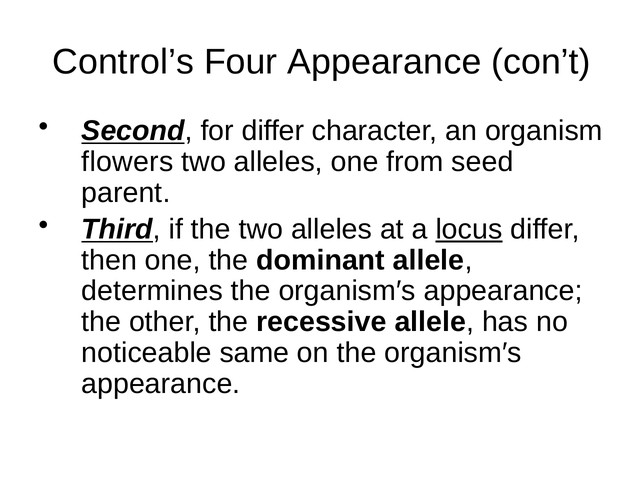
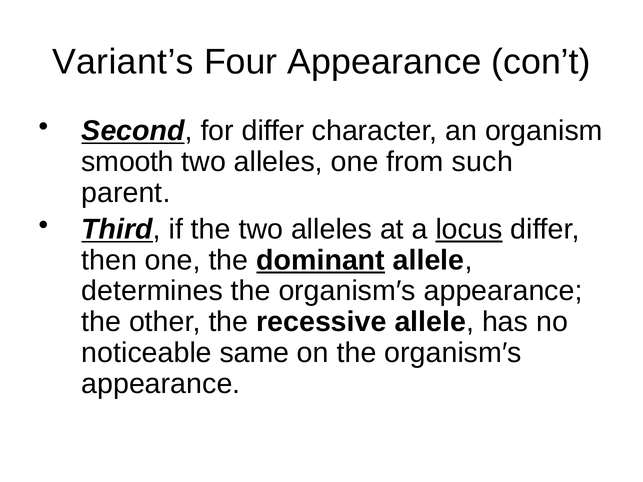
Control’s: Control’s -> Variant’s (123, 62)
flowers: flowers -> smooth (128, 162)
seed: seed -> such (482, 162)
dominant underline: none -> present (321, 260)
